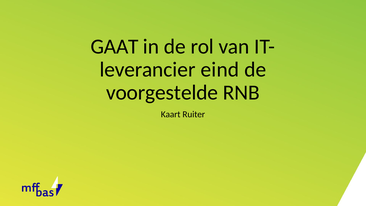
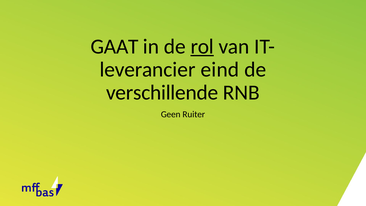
rol underline: none -> present (202, 46)
voorgestelde: voorgestelde -> verschillende (162, 93)
Kaart: Kaart -> Geen (171, 114)
